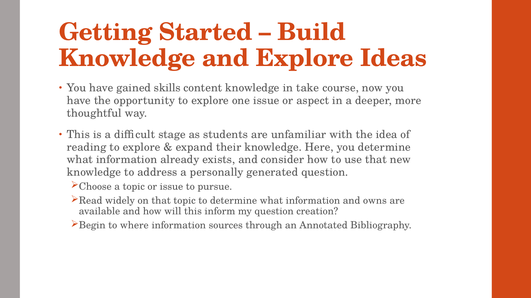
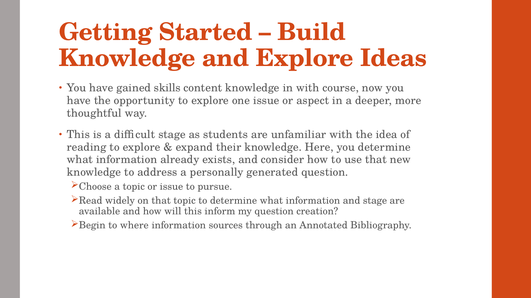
in take: take -> with (308, 88)
and owns: owns -> stage (375, 201)
